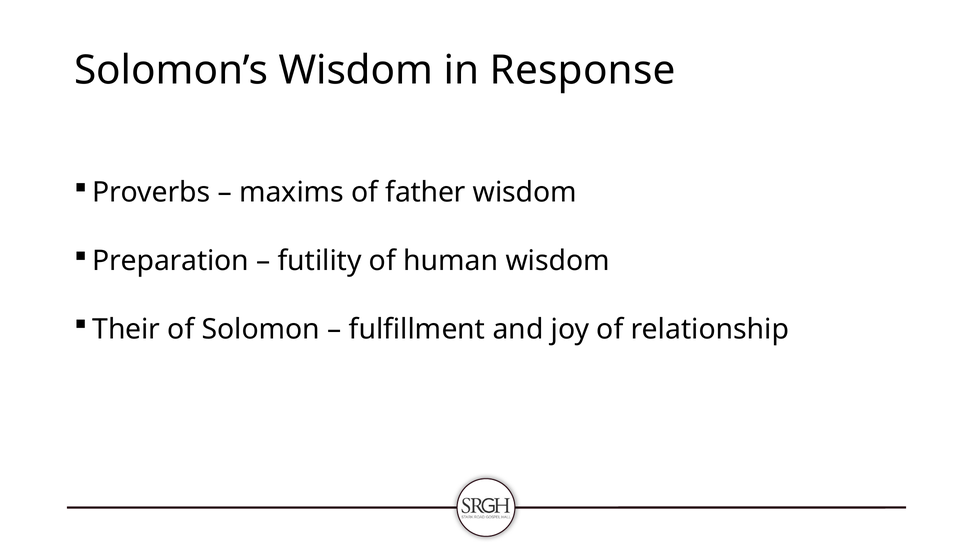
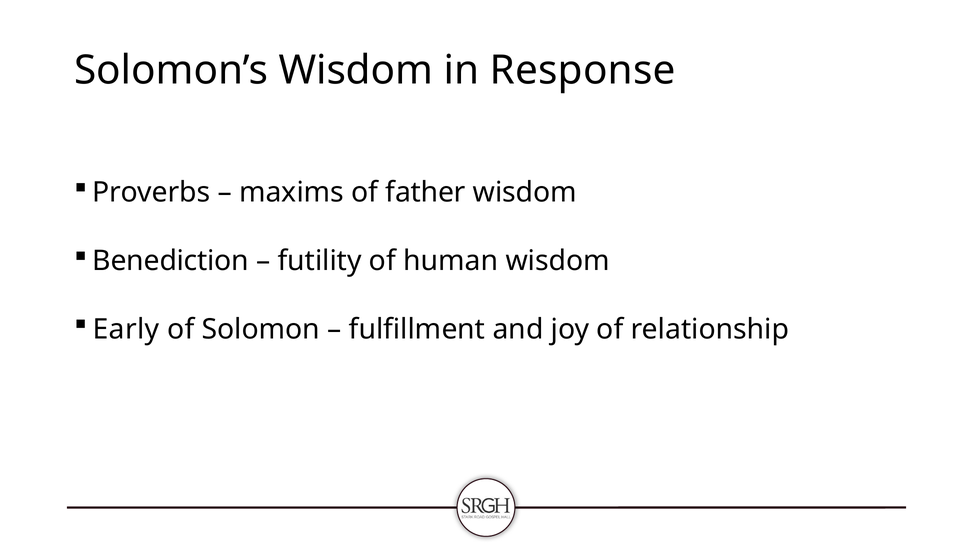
Preparation: Preparation -> Benediction (171, 261)
Their: Their -> Early (126, 329)
